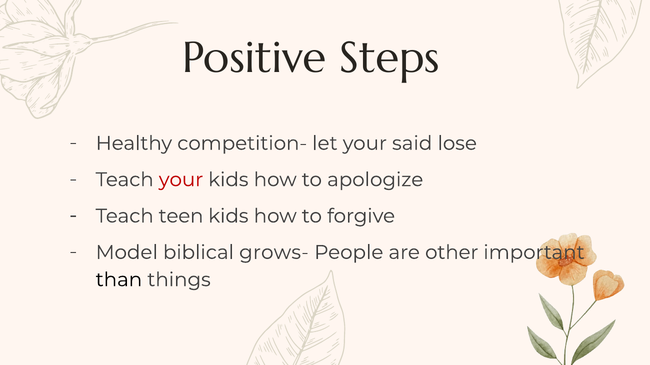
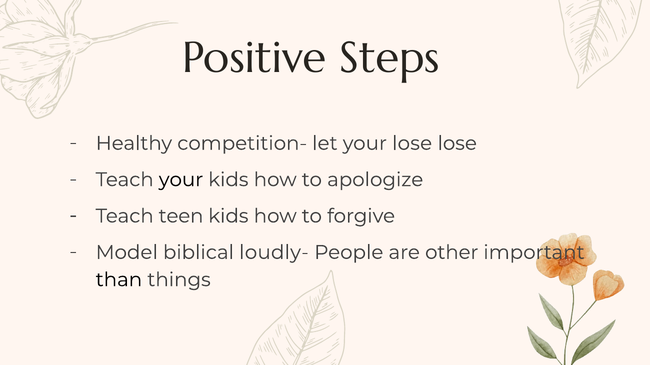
your said: said -> lose (412, 144)
your colour: red -> black (181, 180)
grows-: grows- -> loudly- (274, 253)
